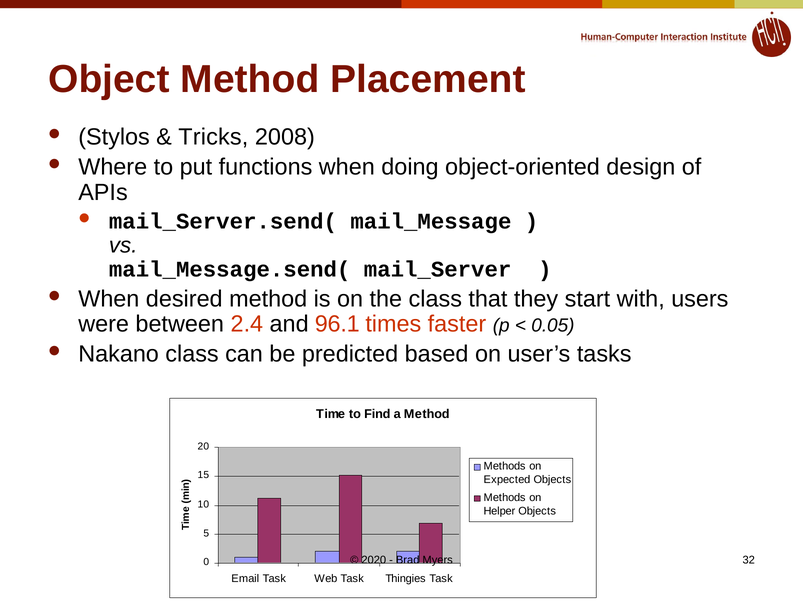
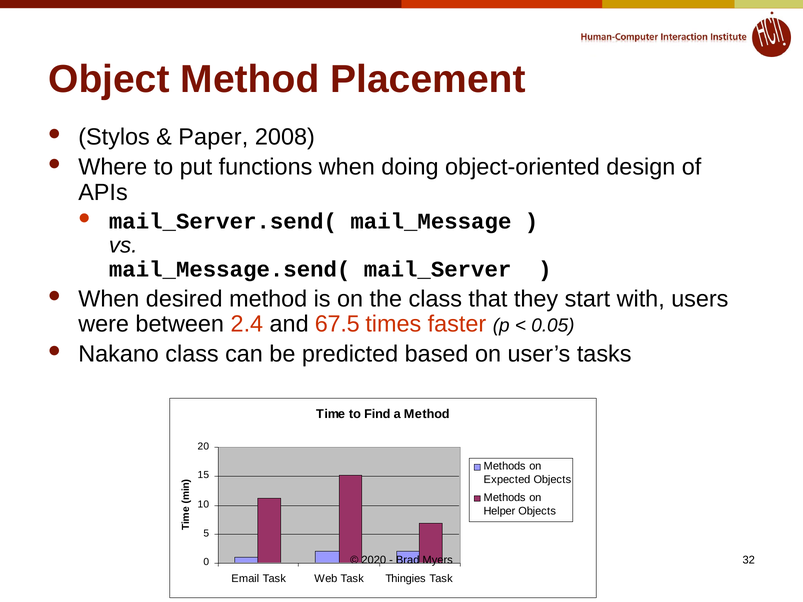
Tricks: Tricks -> Paper (213, 137)
96.1: 96.1 -> 67.5 (337, 324)
